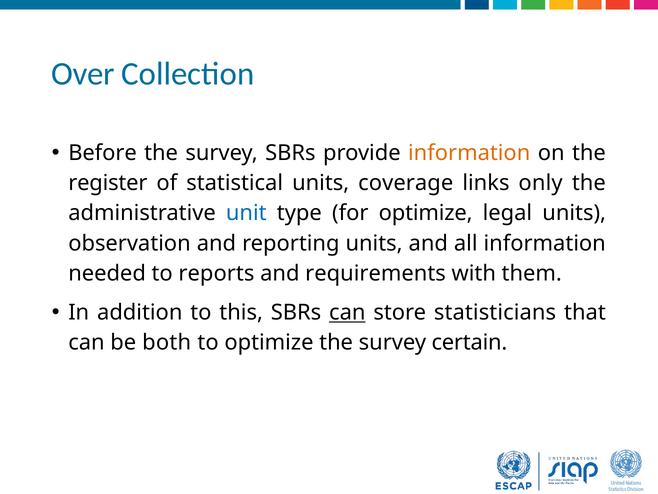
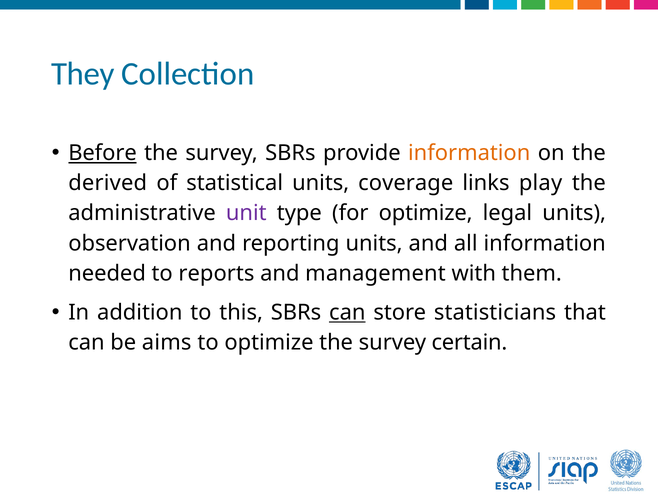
Over: Over -> They (83, 74)
Before underline: none -> present (103, 153)
register: register -> derived (108, 183)
only: only -> play (541, 183)
unit colour: blue -> purple (246, 213)
requirements: requirements -> management (375, 273)
both: both -> aims (167, 342)
